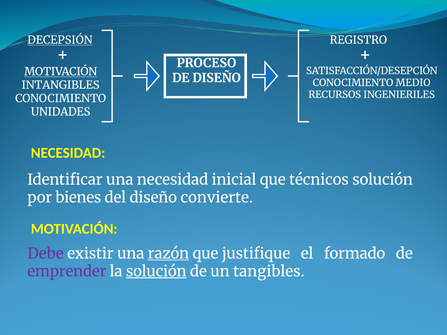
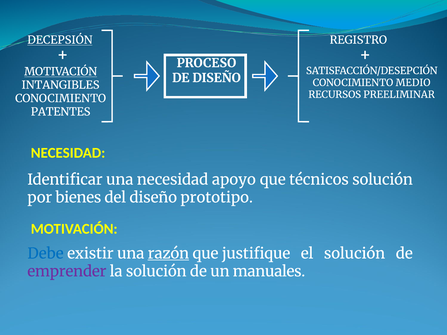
INGENIERILES: INGENIERILES -> PREELIMINAR (399, 95)
UNIDADES: UNIDADES -> PATENTES (61, 112)
inicial: inicial -> apoyo (234, 180)
convierte: convierte -> prototipo (217, 198)
Debe colour: purple -> blue (45, 254)
el formado: formado -> solución (355, 254)
solución underline: present -> none (156, 272)
tangibles: tangibles -> manuales (269, 272)
